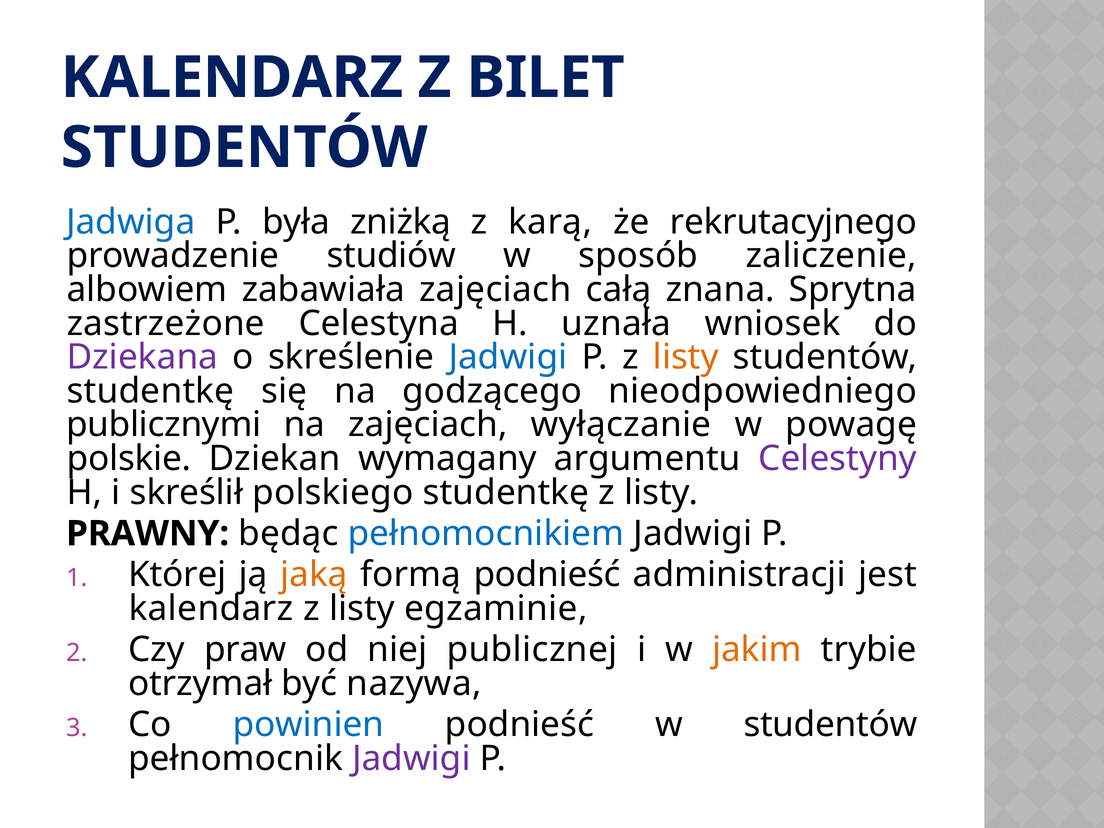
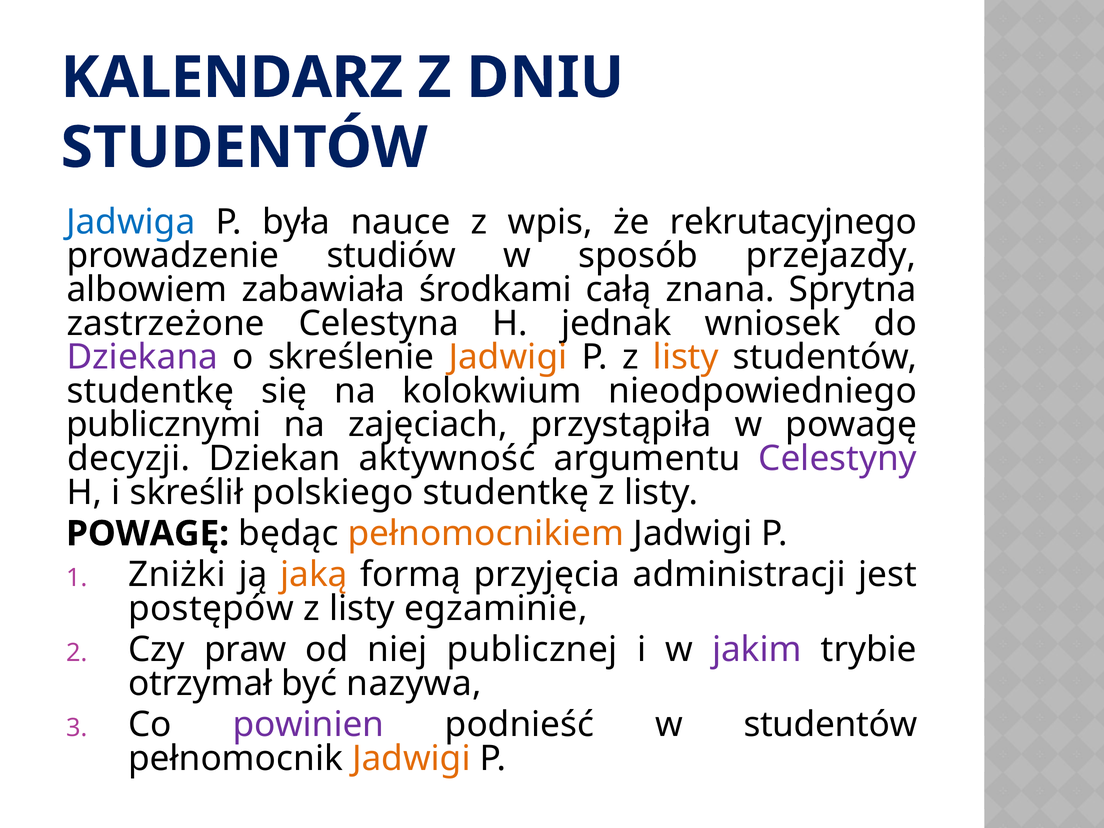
BILET: BILET -> DNIU (545, 78)
zniżką: zniżką -> nauce (401, 222)
karą: karą -> wpis (550, 222)
zaliczenie: zaliczenie -> przejazdy (831, 256)
zabawiała zajęciach: zajęciach -> środkami (496, 290)
uznała: uznała -> jednak (616, 323)
Jadwigi colour: blue -> orange (508, 357)
godzącego: godzącego -> kolokwium (492, 391)
wyłączanie: wyłączanie -> przystąpiła (621, 425)
polskie: polskie -> decyzji (129, 459)
wymagany: wymagany -> aktywność (447, 459)
PRAWNY: PRAWNY -> POWAGĘ (148, 534)
pełnomocnikiem colour: blue -> orange (486, 534)
Której: Której -> Zniżki (177, 575)
formą podnieść: podnieść -> przyjęcia (547, 575)
kalendarz: kalendarz -> postępów (211, 609)
jakim colour: orange -> purple (757, 650)
powinien colour: blue -> purple (308, 725)
Jadwigi colour: purple -> orange (411, 759)
